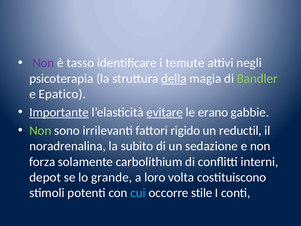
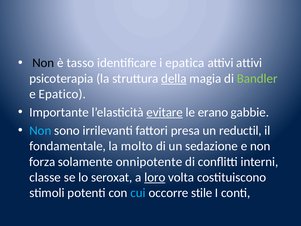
Non colour: purple -> black (43, 63)
temute: temute -> epatica (185, 63)
attivi negli: negli -> attivi (249, 63)
Importante underline: present -> none (59, 112)
Non colour: light green -> light blue (40, 130)
rigido: rigido -> presa (185, 130)
noradrenalina: noradrenalina -> fondamentale (68, 146)
subito: subito -> molto (137, 146)
carbolithium: carbolithium -> onnipotente (149, 162)
depot: depot -> classe (45, 177)
grande: grande -> seroxat (112, 177)
loro underline: none -> present (155, 177)
